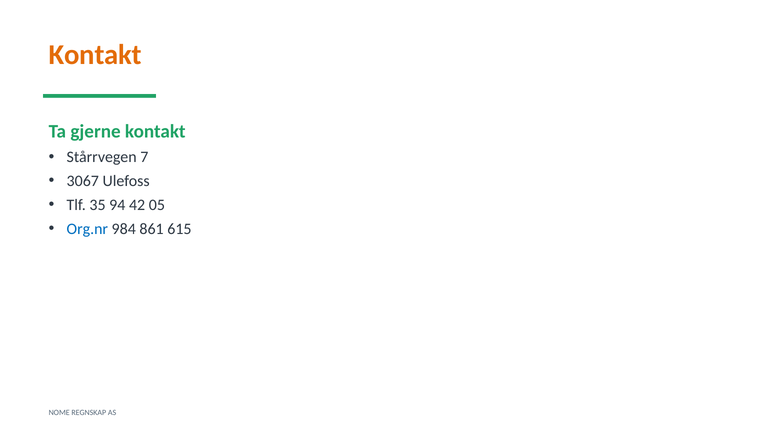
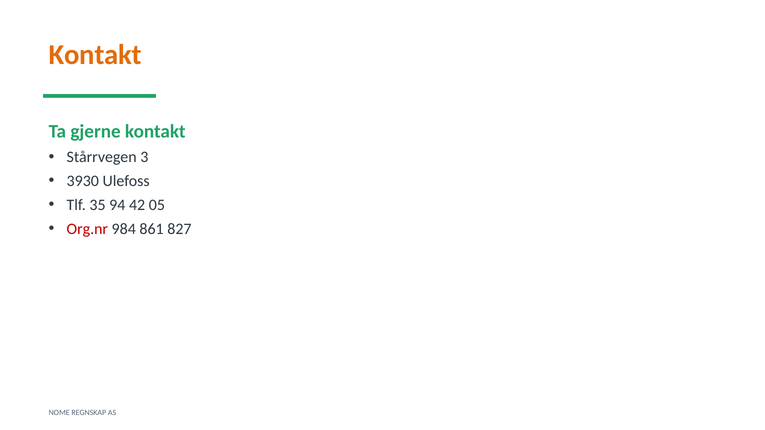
7: 7 -> 3 (144, 157)
3067: 3067 -> 3930 (83, 181)
Org.nr colour: blue -> red (87, 229)
615: 615 -> 827 (179, 229)
